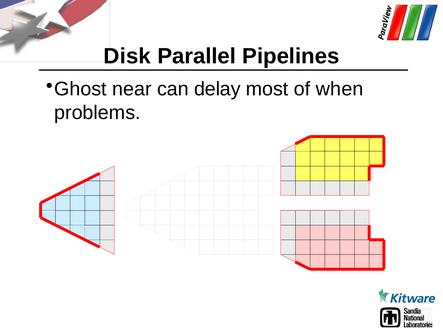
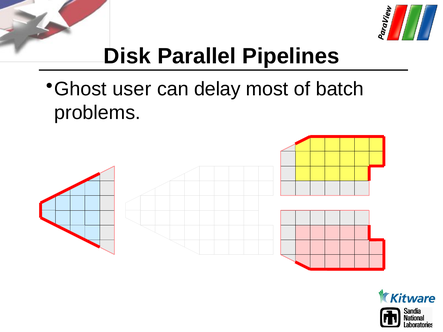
near: near -> user (132, 89)
when: when -> batch (340, 89)
